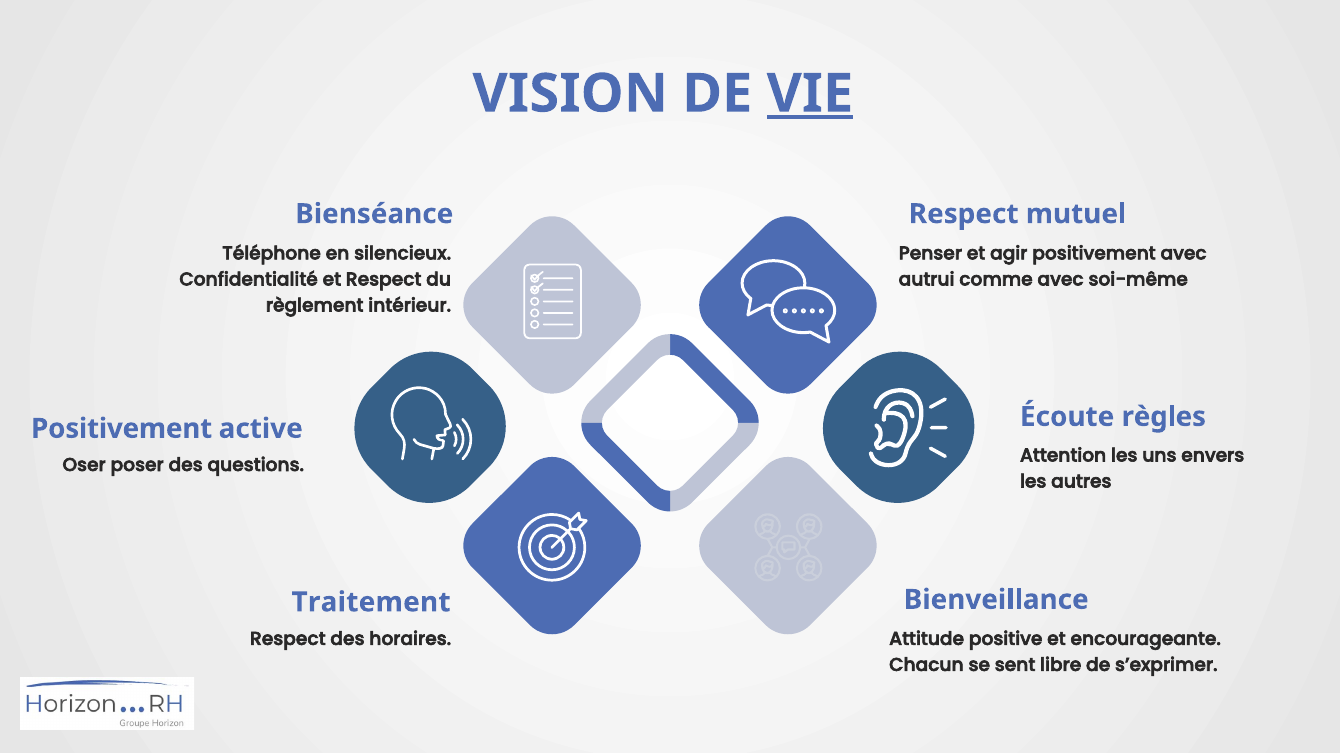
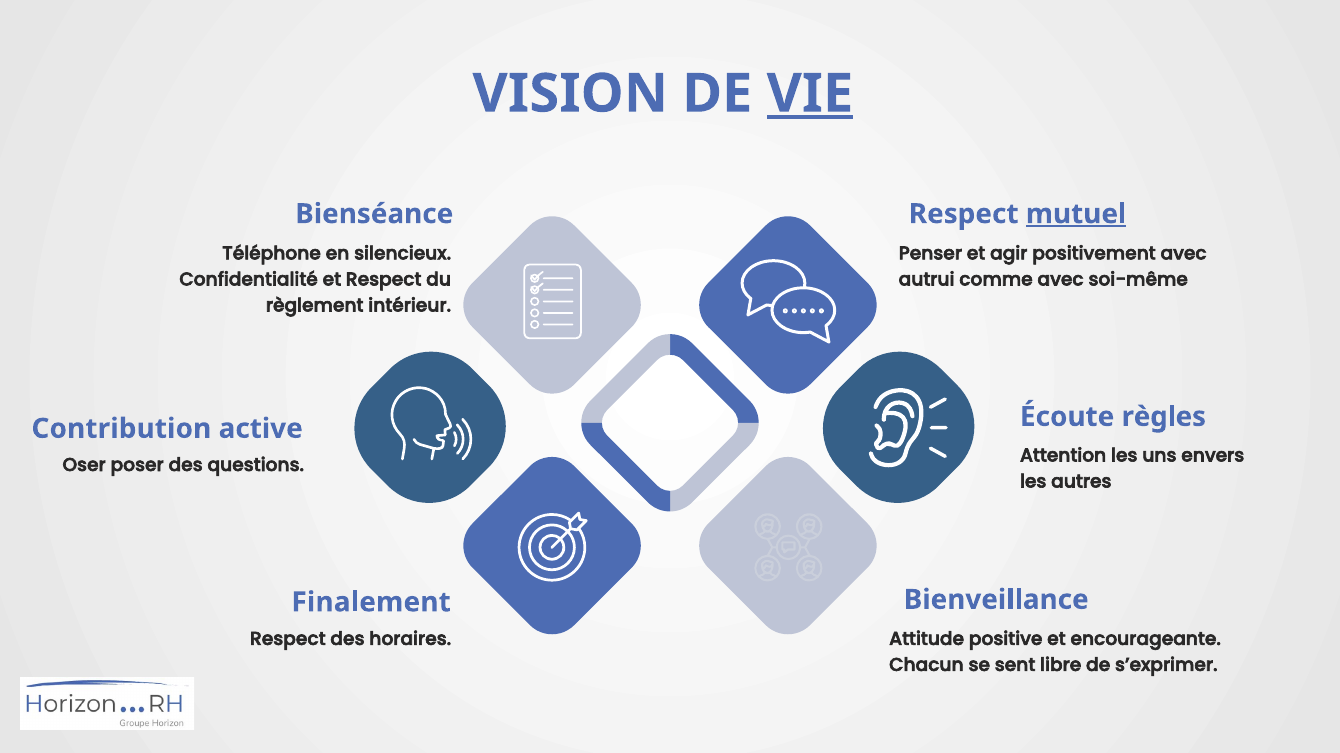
mutuel underline: none -> present (1076, 214)
Positivement: Positivement -> Contribution (121, 429)
Traitement: Traitement -> Finalement (371, 603)
